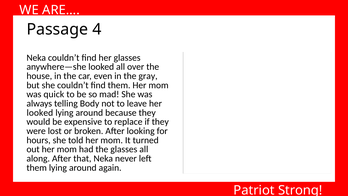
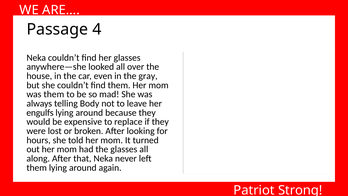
was quick: quick -> them (54, 94)
looked: looked -> engulfs (40, 113)
